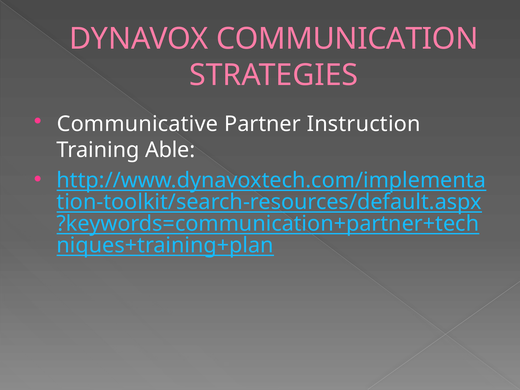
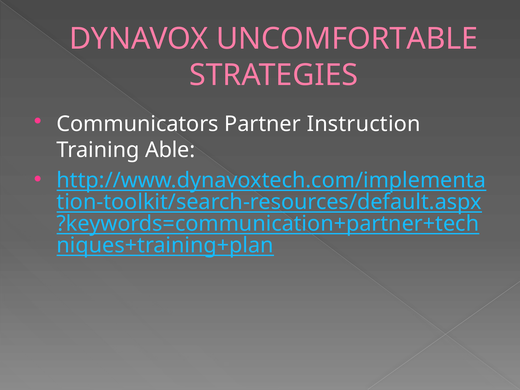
COMMUNICATION: COMMUNICATION -> UNCOMFORTABLE (347, 39)
Communicative: Communicative -> Communicators (138, 124)
